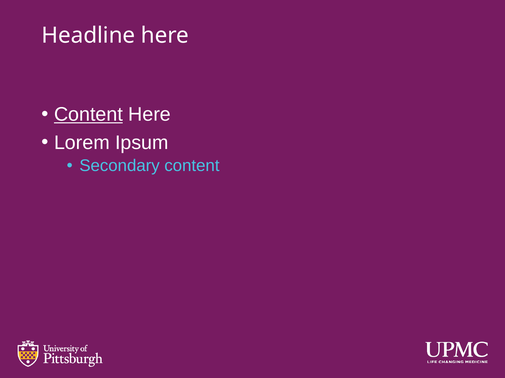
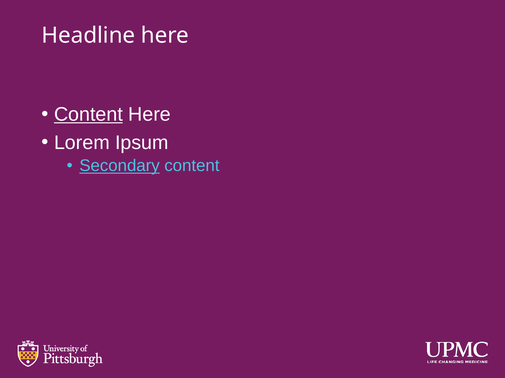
Secondary underline: none -> present (120, 166)
